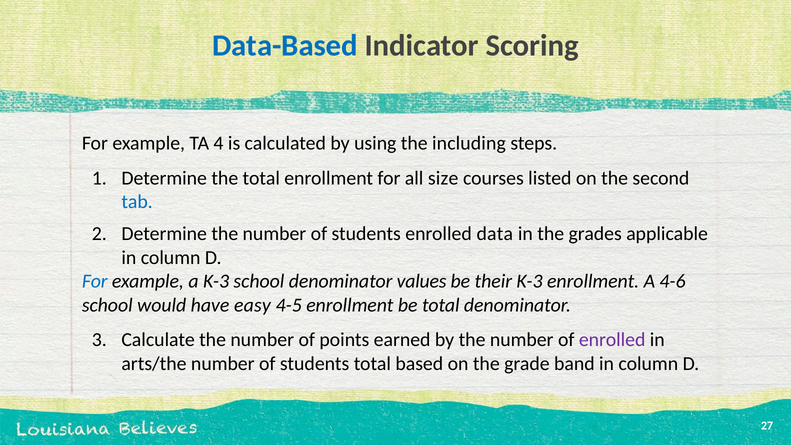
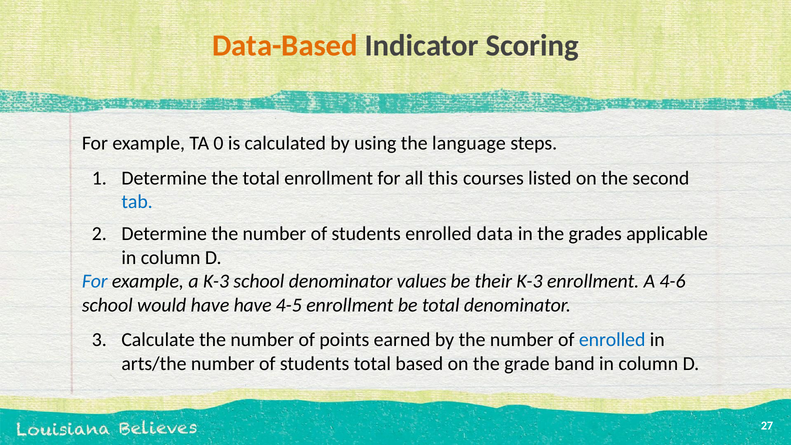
Data-Based colour: blue -> orange (285, 46)
4: 4 -> 0 (218, 143)
including: including -> language (469, 143)
size: size -> this (443, 178)
have easy: easy -> have (253, 305)
enrolled colour: purple -> blue (612, 340)
